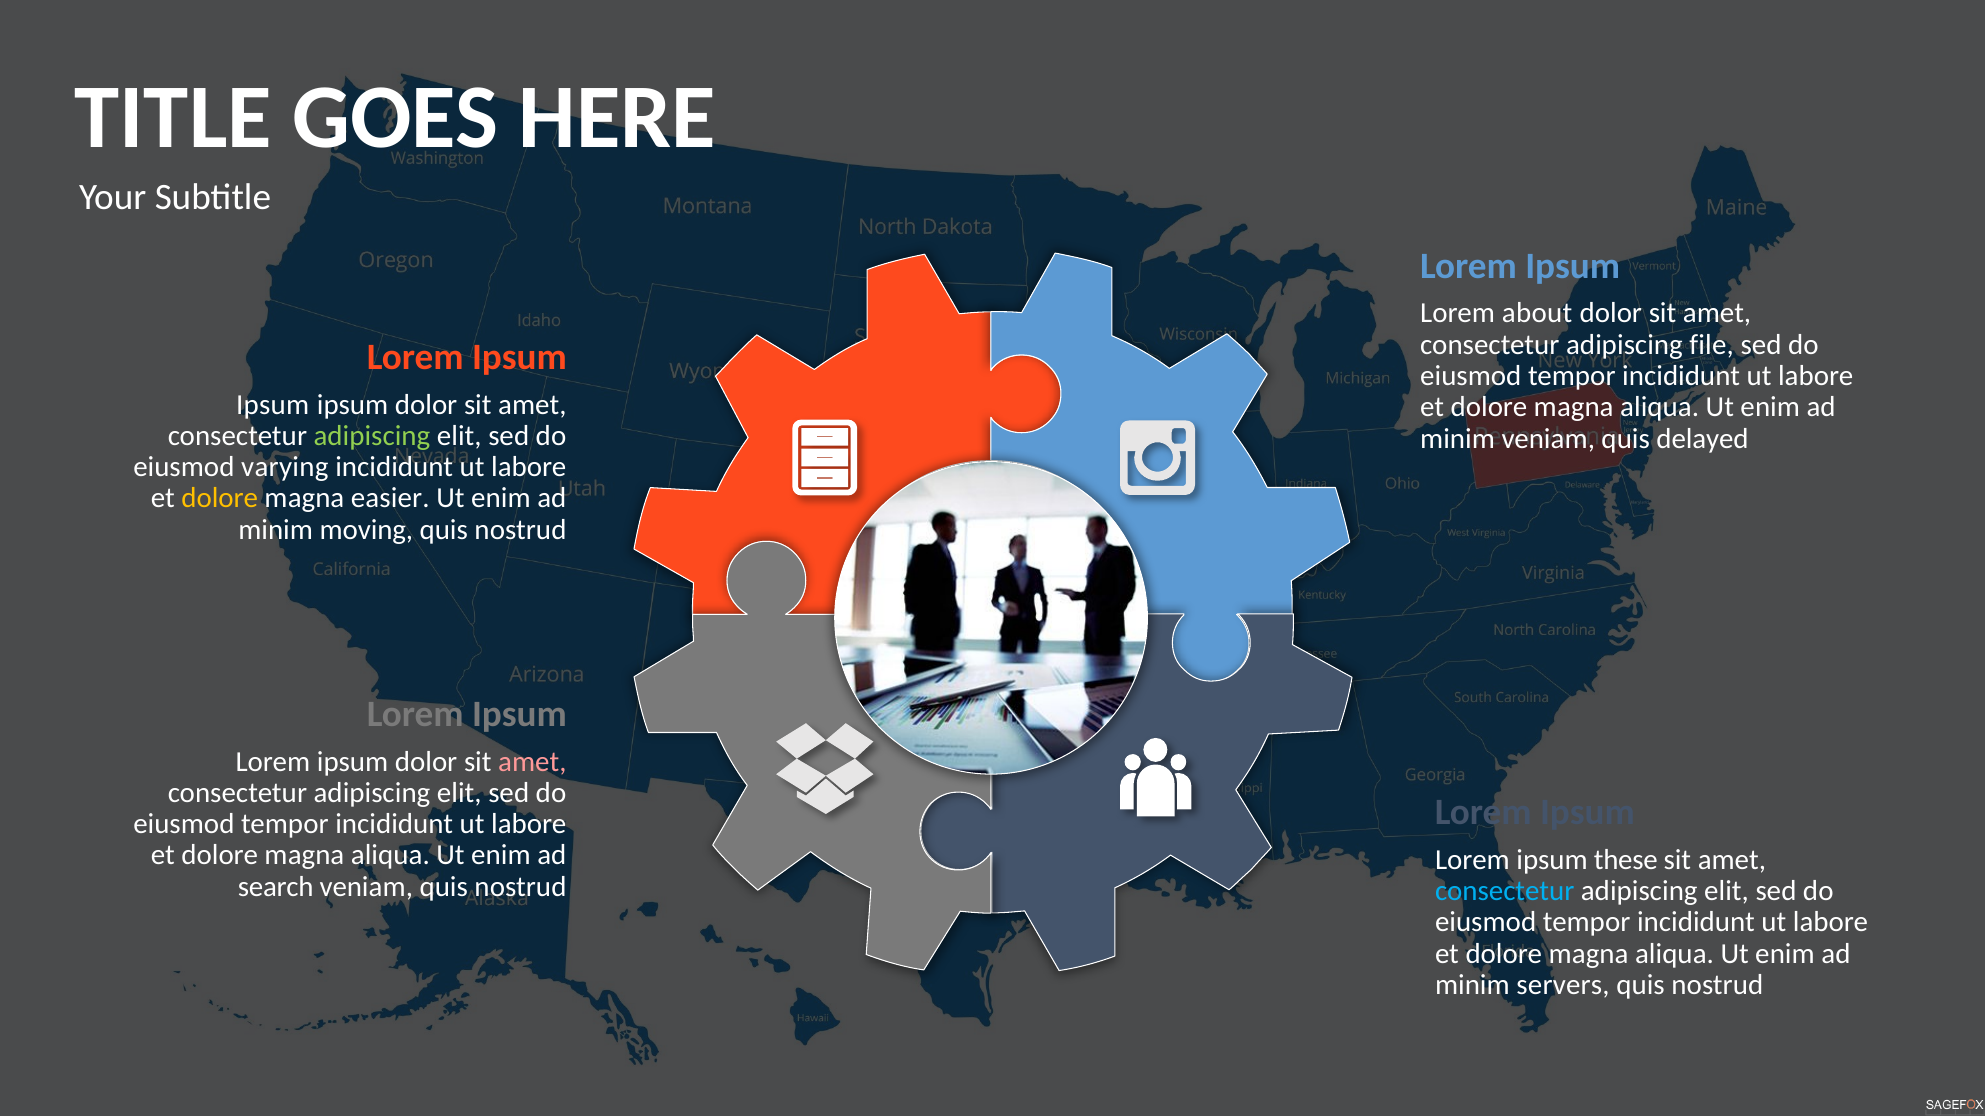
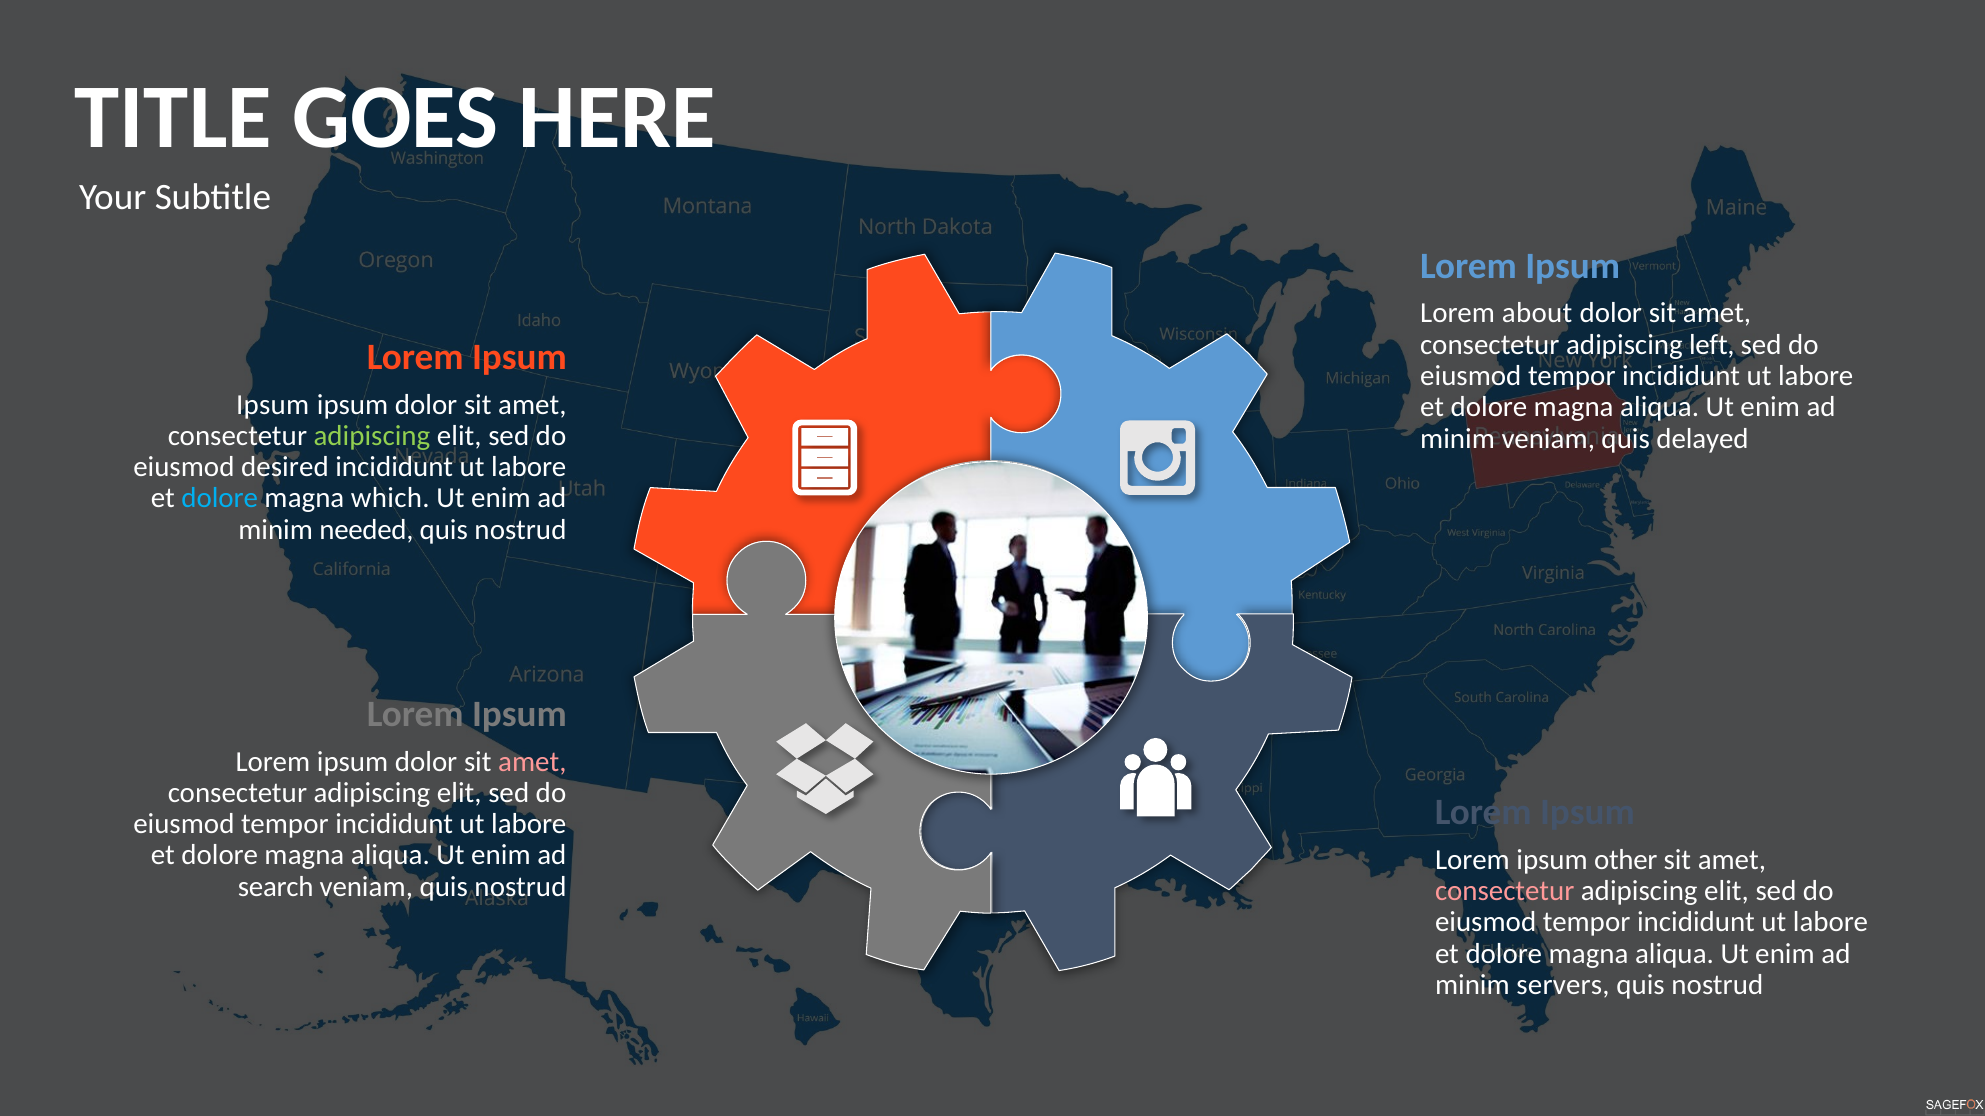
file: file -> left (1712, 345)
varying: varying -> desired (285, 467)
dolore colour: yellow -> light blue (220, 499)
easier: easier -> which (390, 499)
moving: moving -> needed (366, 530)
these: these -> other (1626, 860)
consectetur colour: light blue -> pink (1505, 892)
